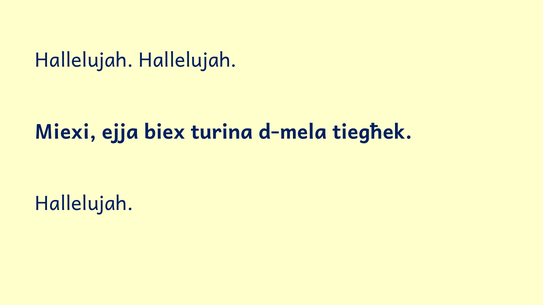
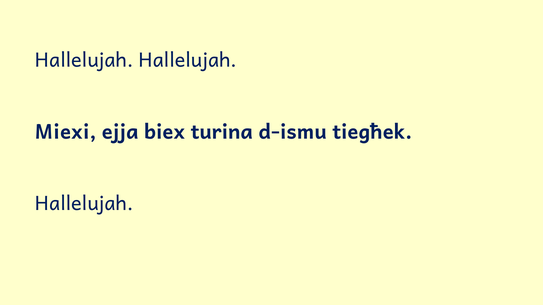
d-mela: d-mela -> d-ismu (293, 132)
